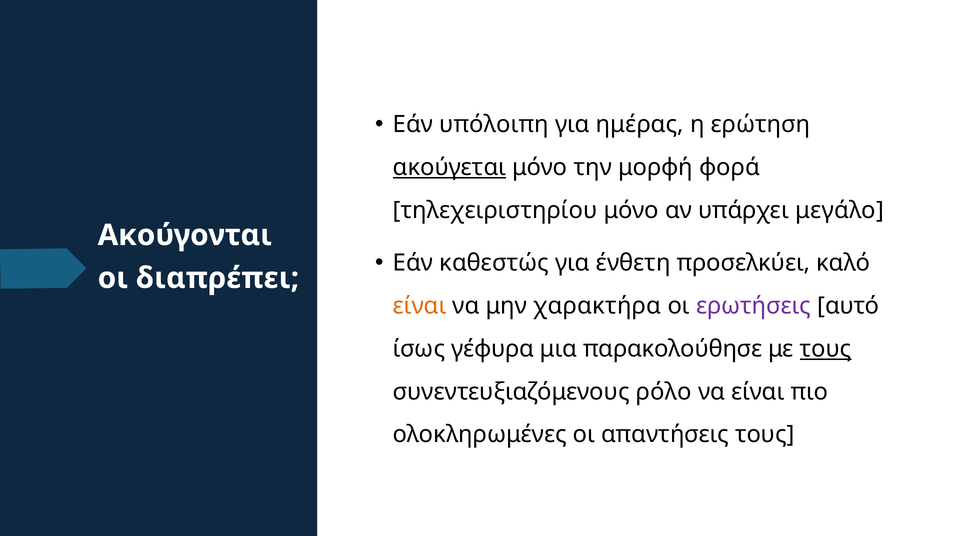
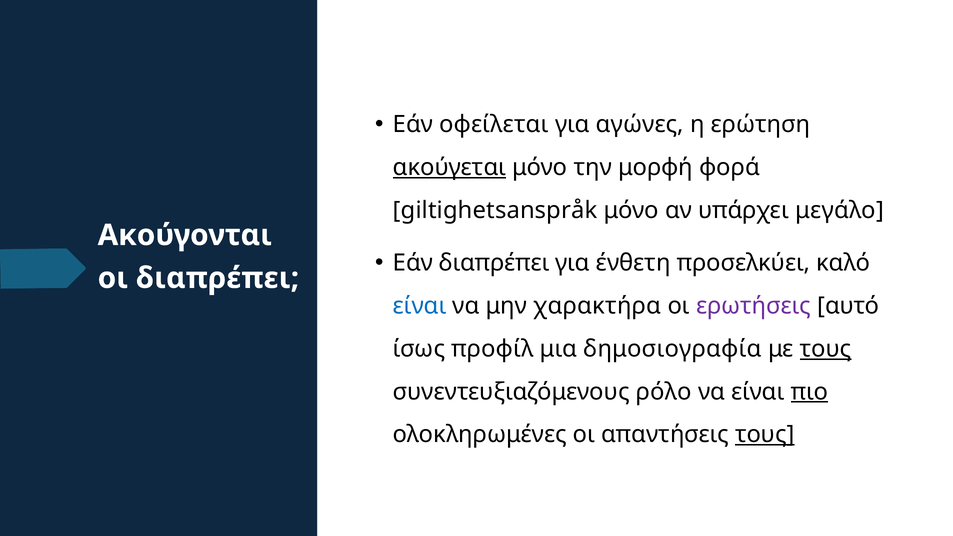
υπόλοιπη: υπόλοιπη -> οφείλεται (494, 125)
ημέρας: ημέρας -> αγώνες (640, 125)
τηλεχειριστηρίου: τηλεχειριστηρίου -> giltighetsanspråk (495, 210)
Εάν καθεστώς: καθεστώς -> διαπρέπει (494, 263)
είναι colour: orange -> blue (420, 306)
γέφυρα: γέφυρα -> προφίλ (492, 349)
παρακολούθησε: παρακολούθησε -> δημοσιογραφία (673, 349)
πιο underline: none -> present (810, 392)
τους underline: none -> present (765, 435)
